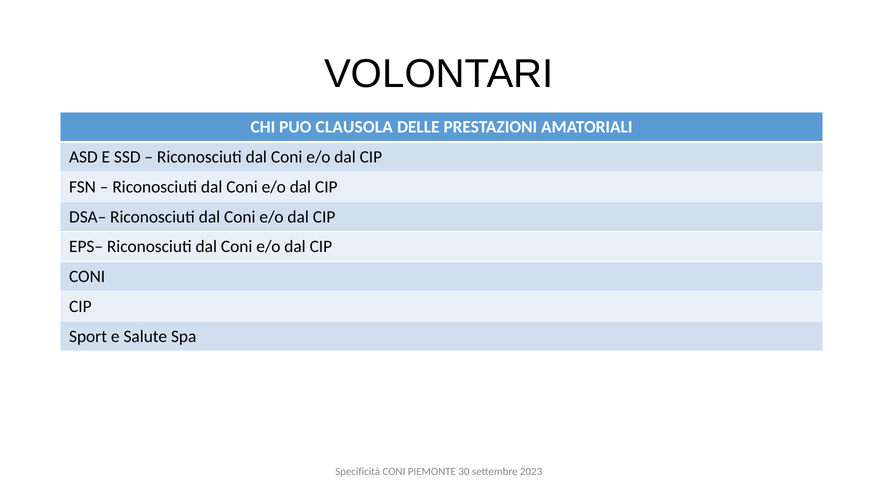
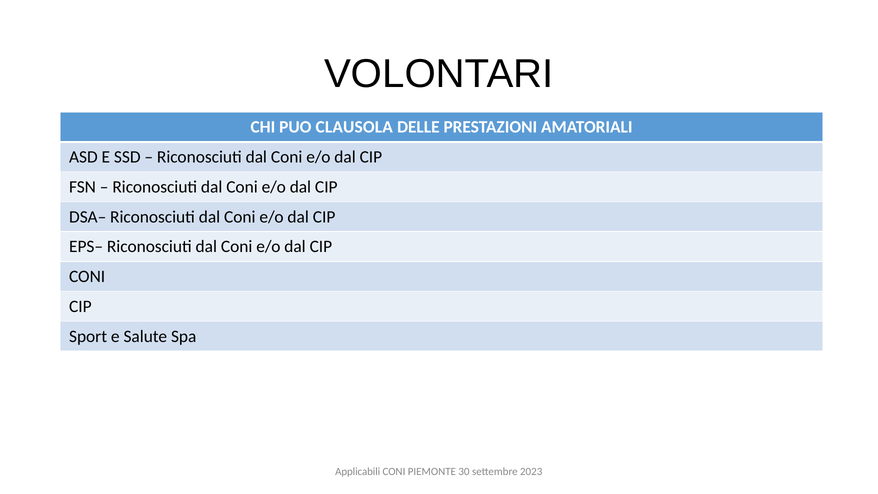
Specificità: Specificità -> Applicabili (358, 472)
